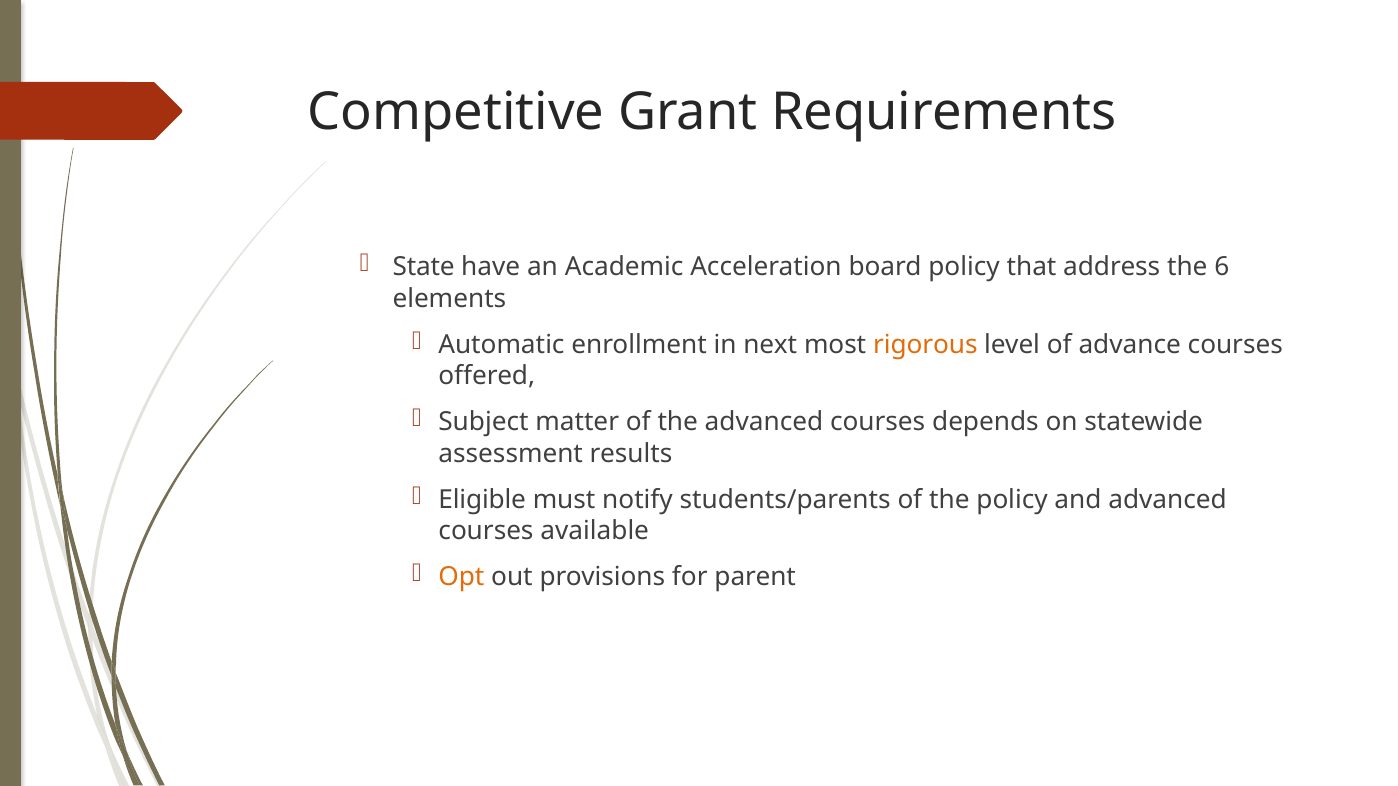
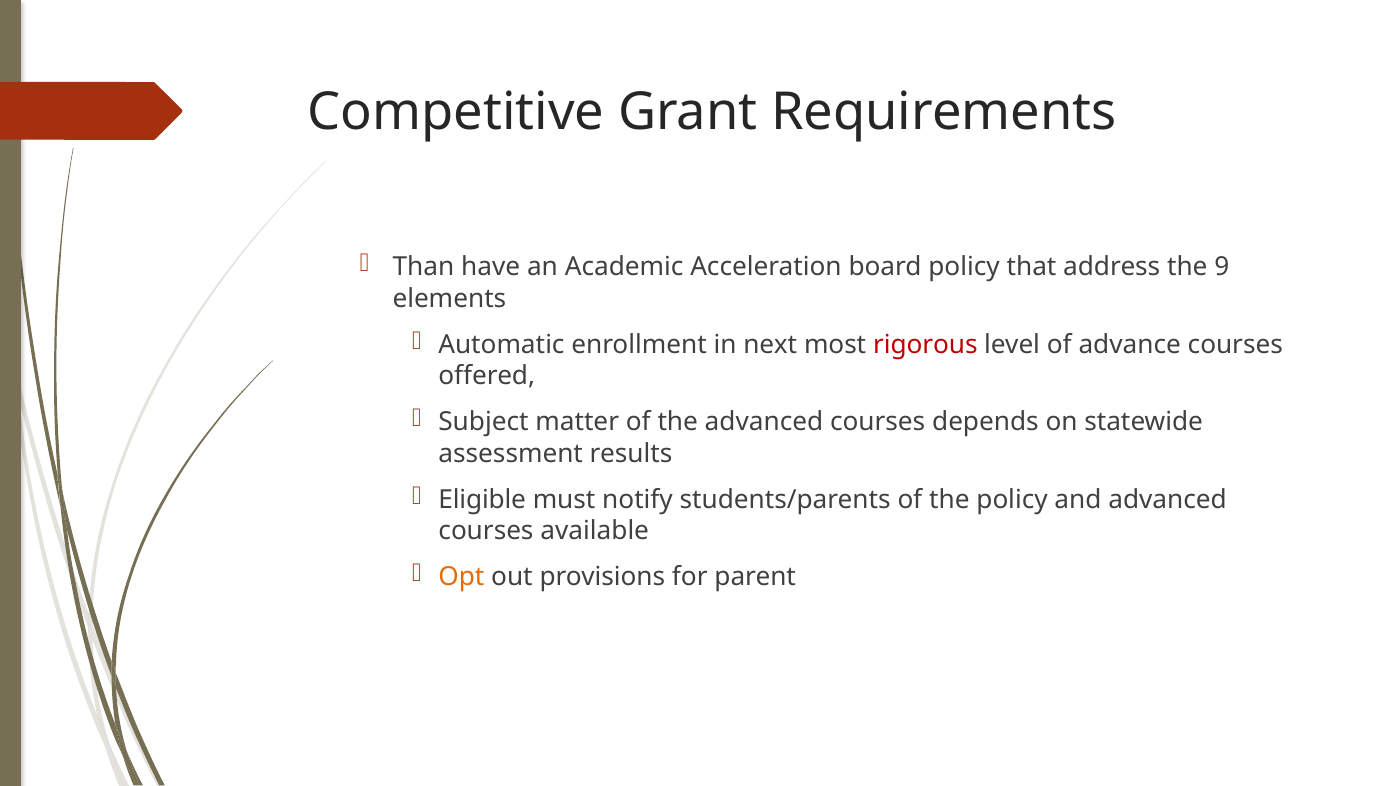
State: State -> Than (423, 267)
6: 6 -> 9 (1222, 267)
rigorous colour: orange -> red (925, 345)
